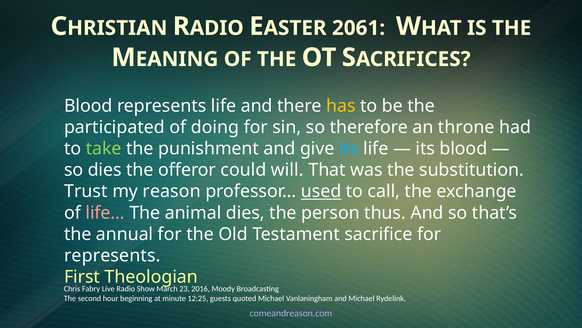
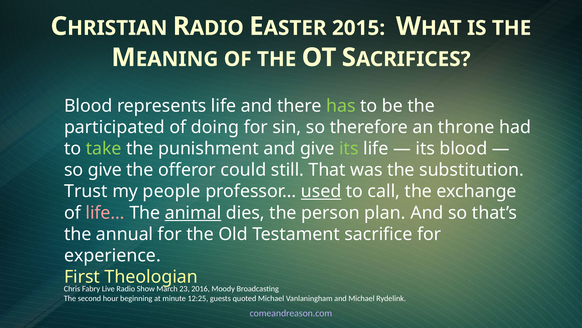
2061: 2061 -> 2015 (359, 28)
has colour: yellow -> light green (341, 106)
its colour: light blue -> light green (349, 148)
so dies: dies -> give (105, 170)
will: will -> still (287, 170)
reason: reason -> people (172, 191)
animal underline: none -> present (193, 212)
thus: thus -> plan (385, 212)
represents: represents -> experience (112, 255)
